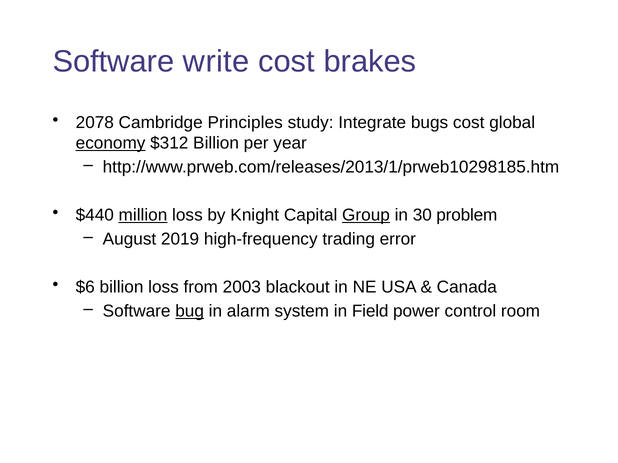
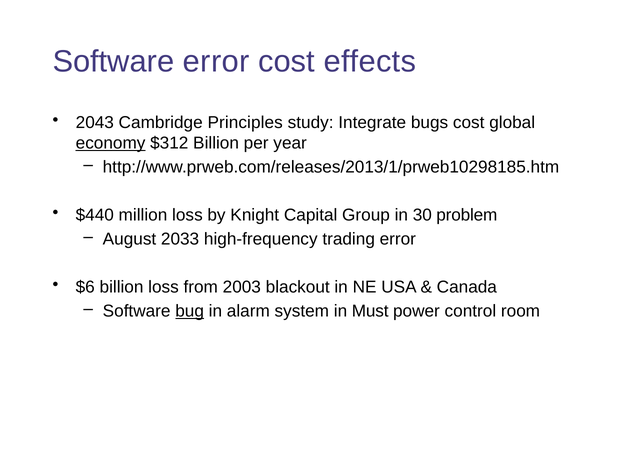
Software write: write -> error (216, 61)
brakes: brakes -> effects (370, 61)
2078: 2078 -> 2043 (95, 123)
million underline: present -> none (143, 215)
Group underline: present -> none (366, 215)
2019: 2019 -> 2033 (180, 240)
Field: Field -> Must (370, 312)
